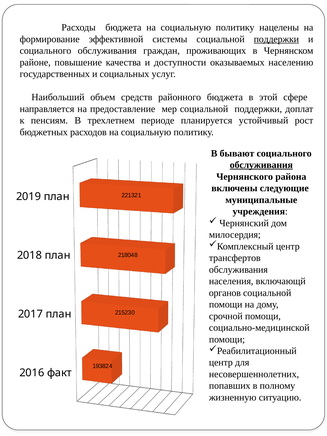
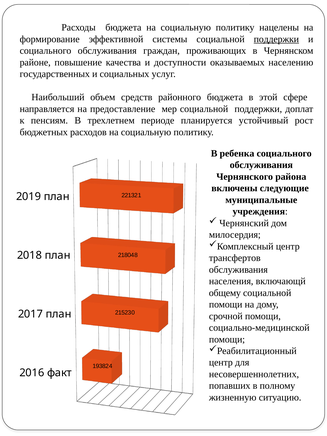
бывают: бывают -> ребенка (237, 153)
обслуживания underline: present -> none (261, 165)
органов: органов -> общему (225, 293)
